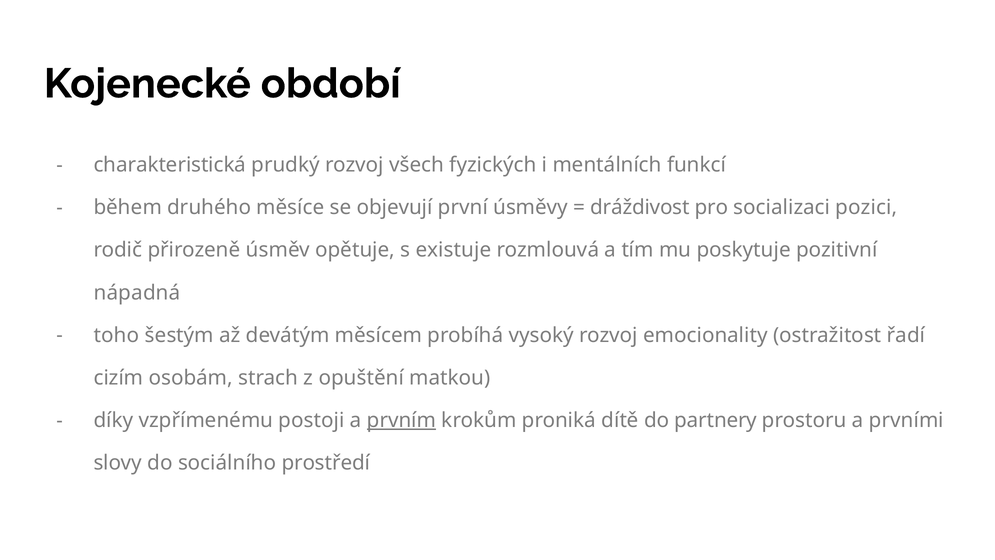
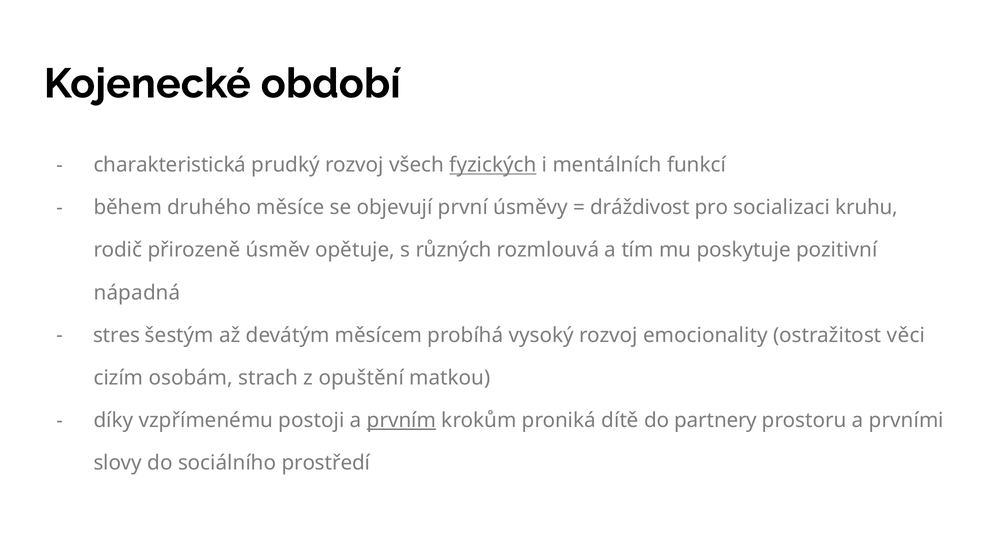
fyzických underline: none -> present (493, 165)
pozici: pozici -> kruhu (867, 207)
existuje: existuje -> různých (454, 250)
toho: toho -> stres (117, 335)
řadí: řadí -> věci (906, 335)
